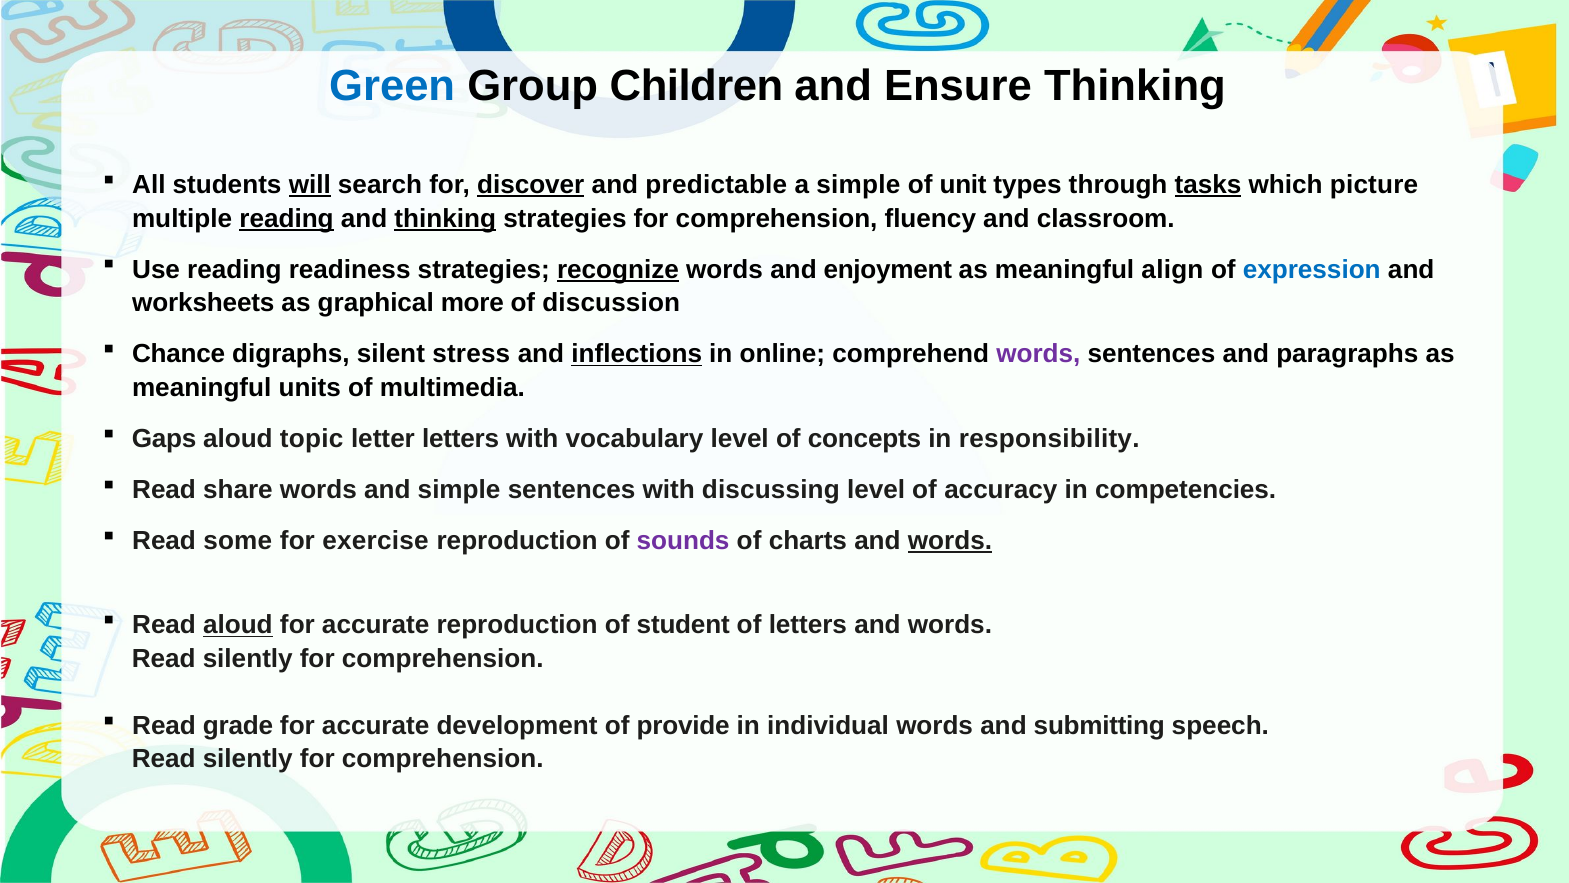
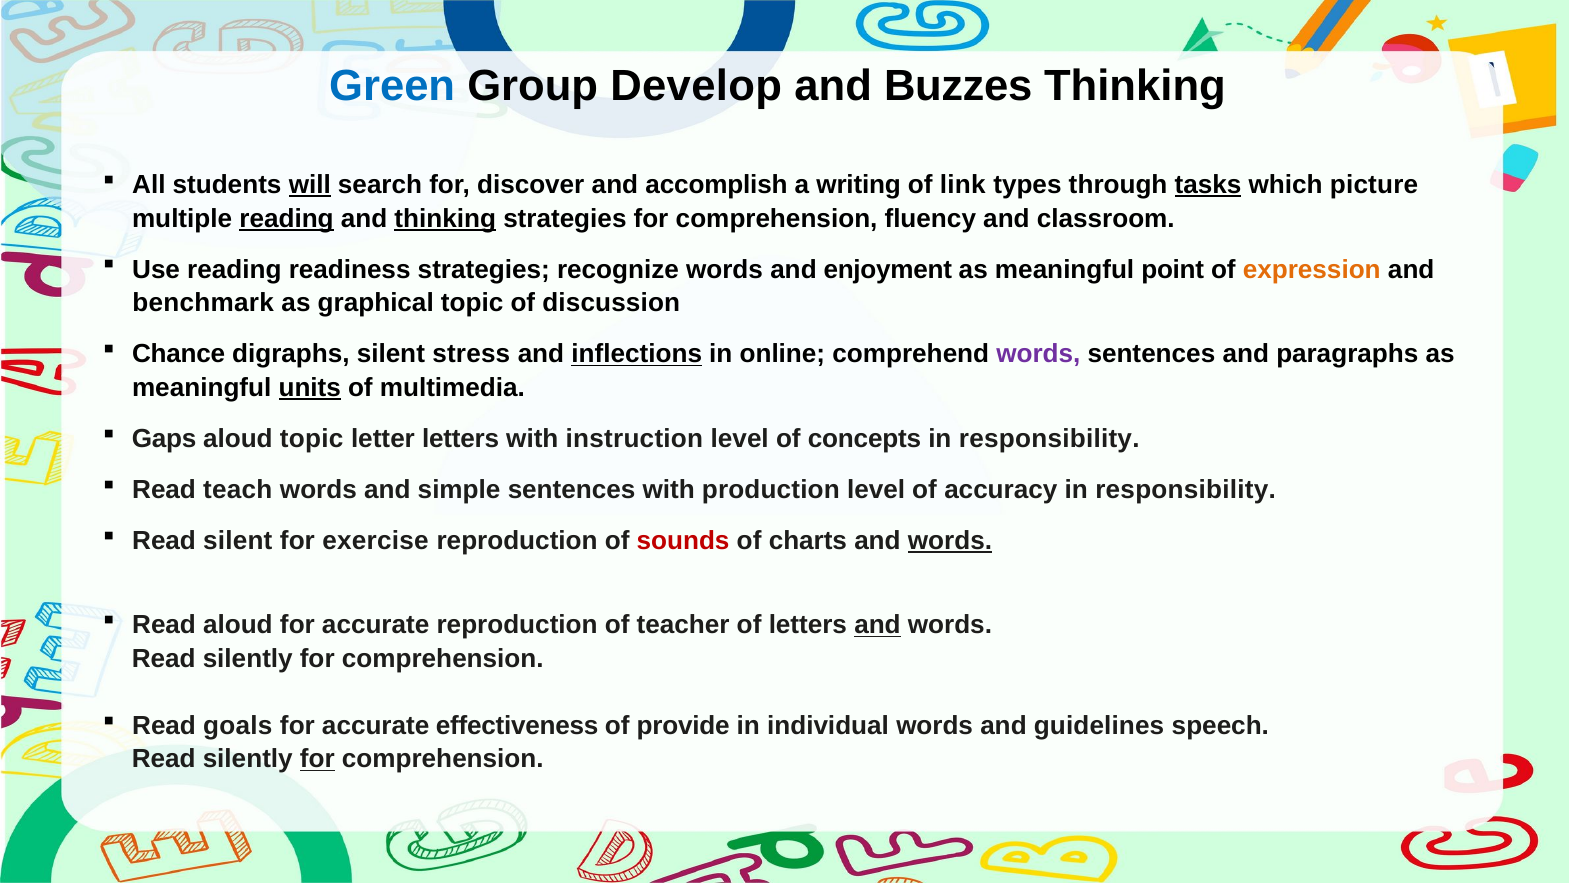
Children: Children -> Develop (696, 86)
Ensure: Ensure -> Buzzes (958, 86)
discover underline: present -> none (531, 185)
predictable: predictable -> accomplish (717, 185)
a simple: simple -> writing (859, 185)
unit: unit -> link (963, 185)
recognize underline: present -> none (618, 269)
align: align -> point (1173, 269)
expression colour: blue -> orange (1312, 269)
worksheets: worksheets -> benchmark (203, 303)
graphical more: more -> topic (472, 303)
units underline: none -> present (310, 387)
vocabulary: vocabulary -> instruction (634, 438)
share: share -> teach (238, 489)
discussing: discussing -> production (771, 489)
accuracy in competencies: competencies -> responsibility (1186, 489)
Read some: some -> silent (238, 540)
sounds colour: purple -> red (683, 540)
aloud underline: present -> none (238, 625)
student: student -> teacher (683, 625)
and underline: none -> present (877, 625)
grade: grade -> goals (238, 725)
development: development -> effectiveness (517, 725)
submitting: submitting -> guidelines (1099, 725)
for underline: none -> present (317, 759)
